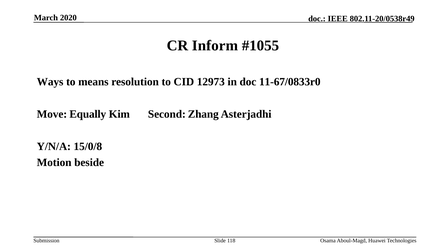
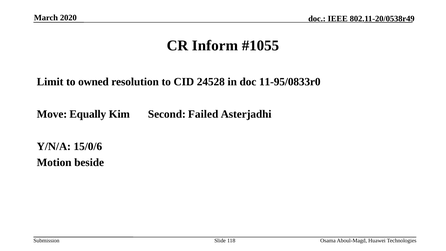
Ways: Ways -> Limit (50, 82)
means: means -> owned (93, 82)
12973: 12973 -> 24528 (211, 82)
11-67/0833r0: 11-67/0833r0 -> 11-95/0833r0 (290, 82)
Zhang: Zhang -> Failed (203, 114)
15/0/8: 15/0/8 -> 15/0/6 (88, 146)
